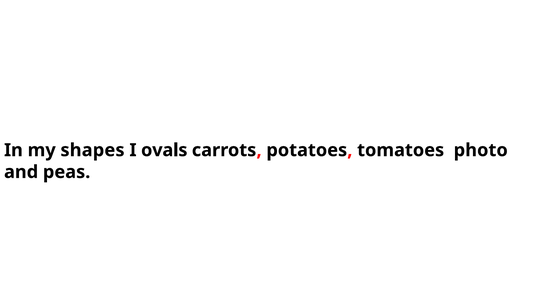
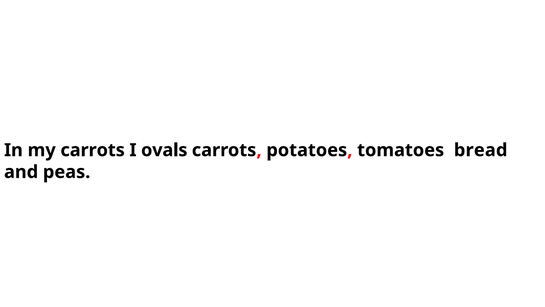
my shapes: shapes -> carrots (93, 150)
photo: photo -> bread (481, 150)
